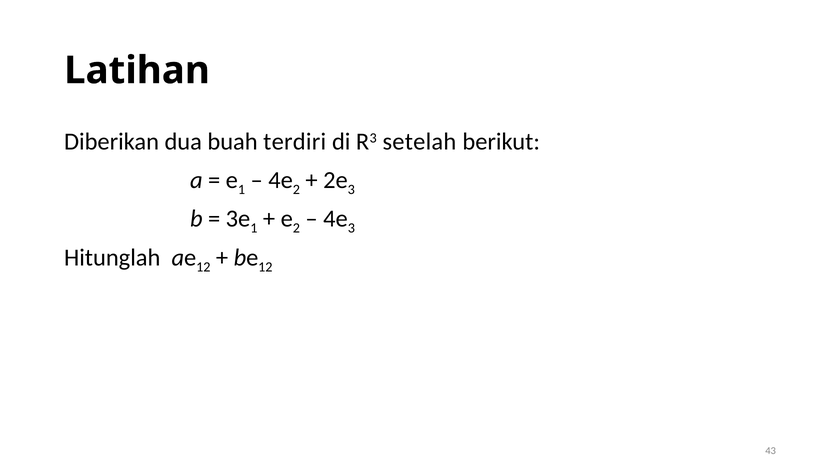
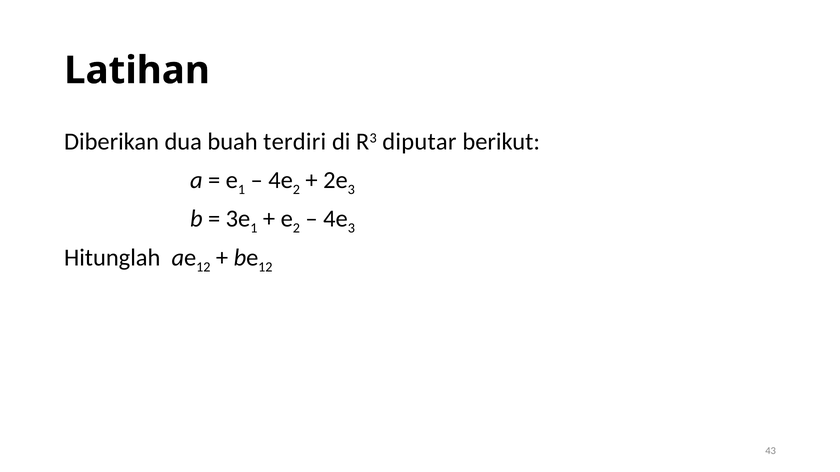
setelah: setelah -> diputar (419, 142)
